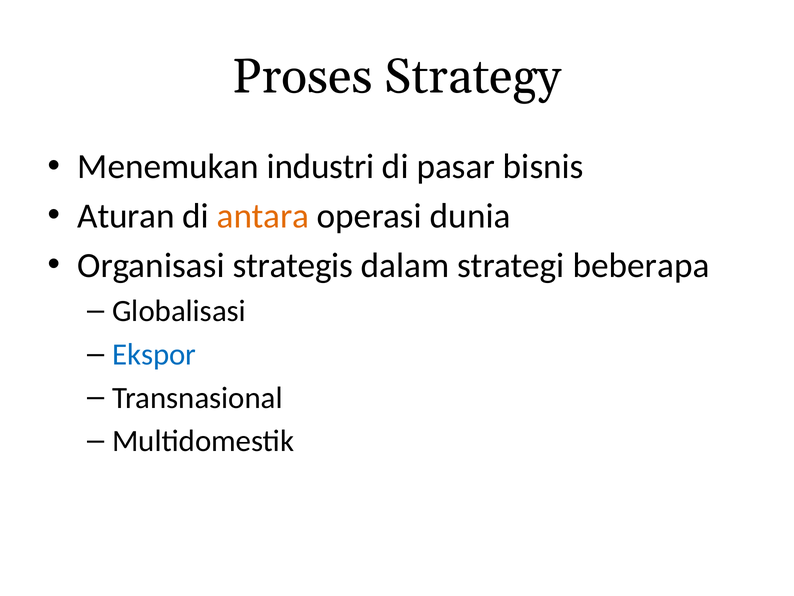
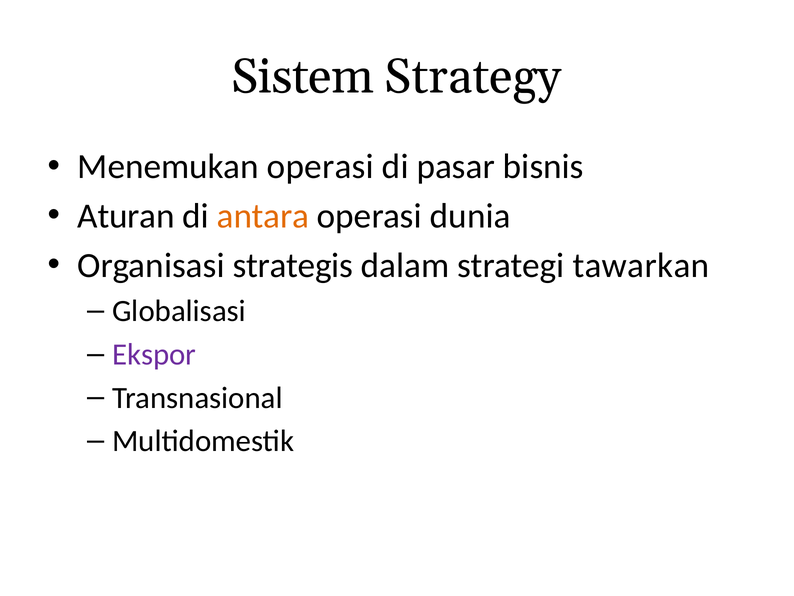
Proses: Proses -> Sistem (303, 77)
Menemukan industri: industri -> operasi (320, 167)
beberapa: beberapa -> tawarkan (641, 265)
Ekspor colour: blue -> purple (154, 354)
